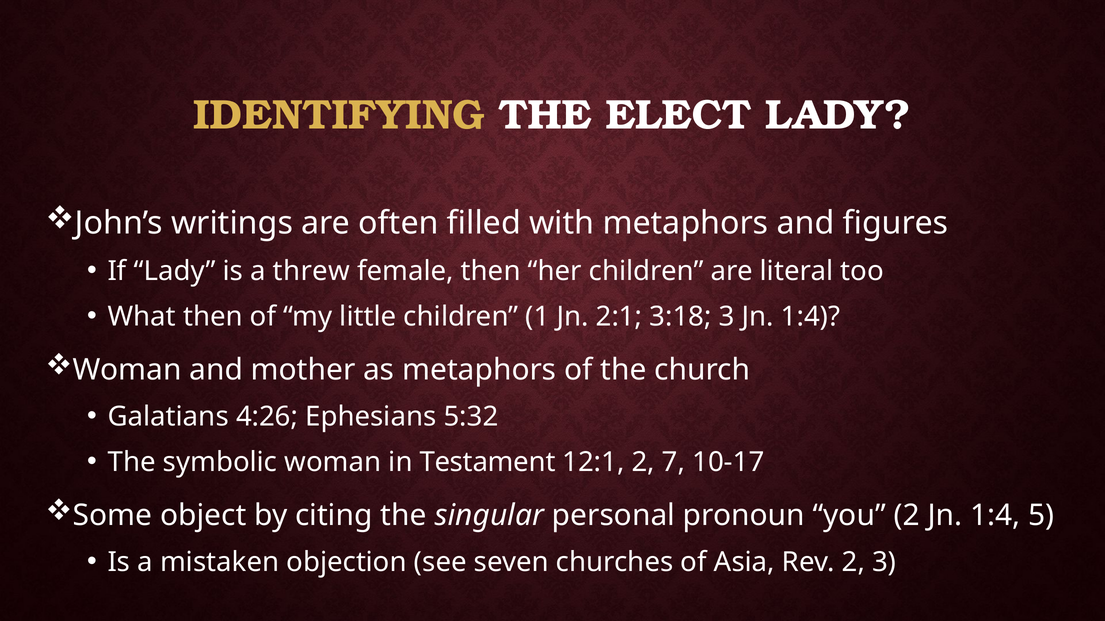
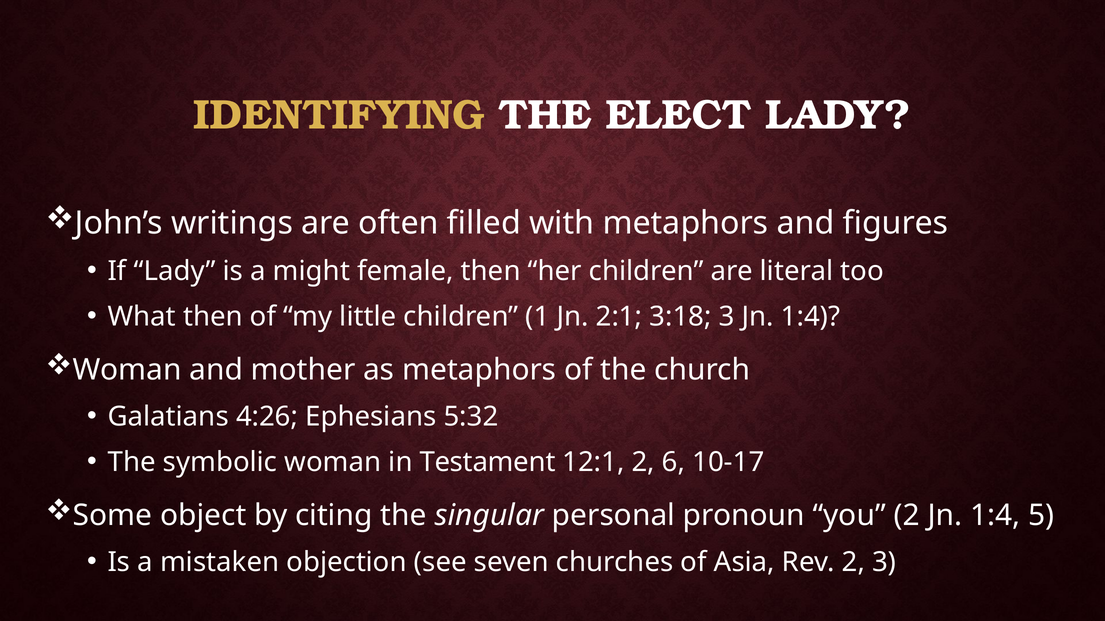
threw: threw -> might (312, 271)
7: 7 -> 6 (674, 463)
